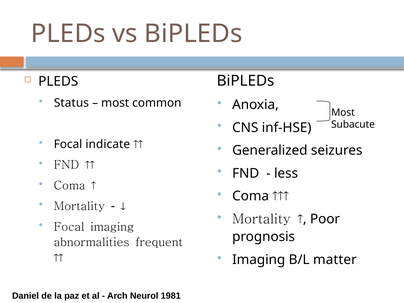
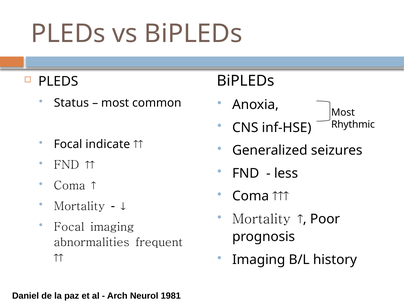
Subacute: Subacute -> Rhythmic (353, 125)
matter: matter -> history (335, 260)
